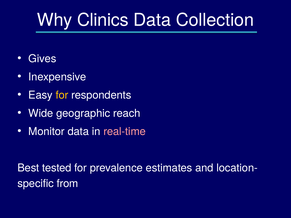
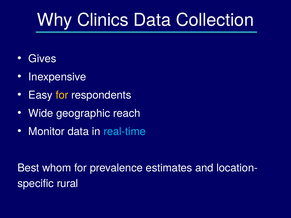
real-time colour: pink -> light blue (125, 132)
tested: tested -> whom (57, 168)
from: from -> rural (68, 184)
